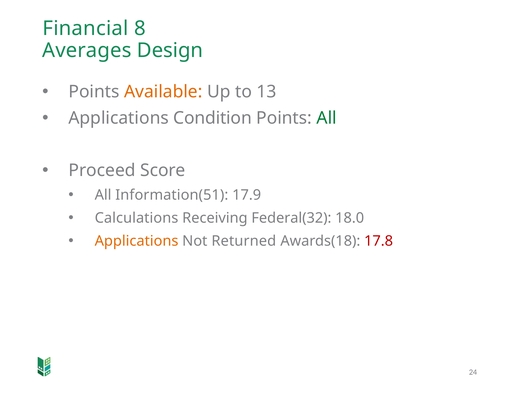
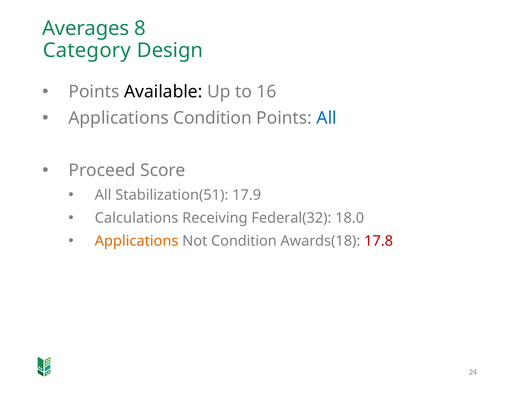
Financial: Financial -> Averages (86, 29)
Averages: Averages -> Category (87, 51)
Available colour: orange -> black (163, 92)
13: 13 -> 16 (266, 92)
All colour: green -> blue (327, 118)
Information(51: Information(51 -> Stabilization(51 (172, 195)
Not Returned: Returned -> Condition (244, 241)
